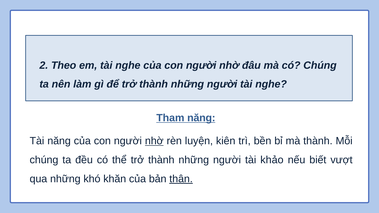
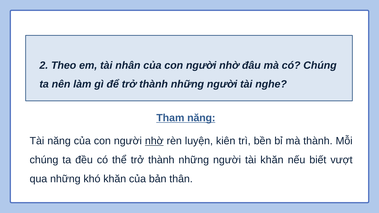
em tài nghe: nghe -> nhân (128, 65)
tài khảo: khảo -> khăn (272, 160)
thân underline: present -> none (181, 179)
